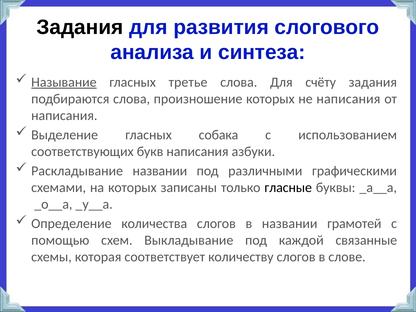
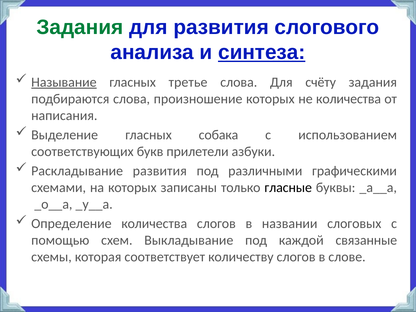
Задания colour: black -> green (80, 27)
синтеза underline: none -> present (262, 52)
не написания: написания -> количества (349, 99)
букв написания: написания -> прилетели (198, 152)
Раскладывание названии: названии -> развития (160, 171)
грамотей: грамотей -> слоговых (354, 224)
